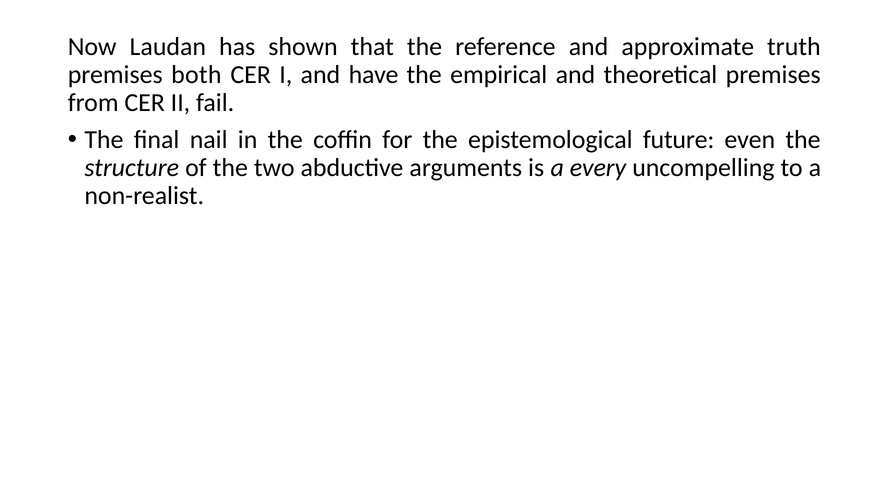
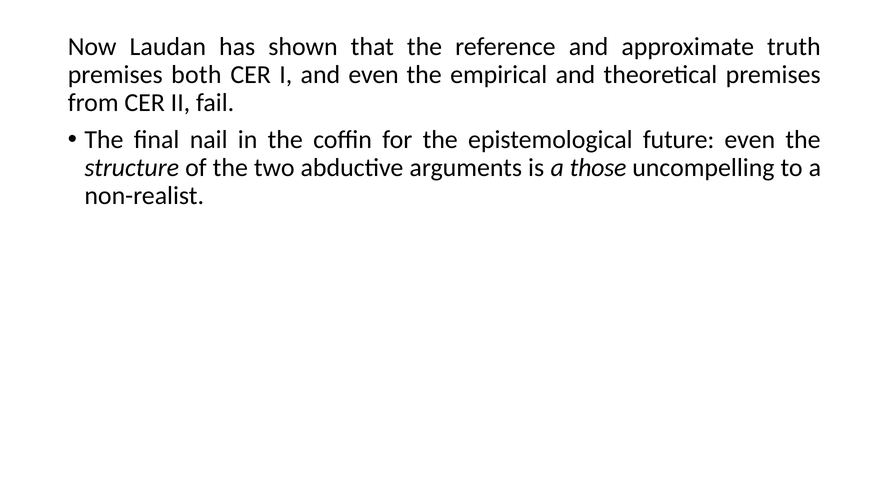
and have: have -> even (374, 74)
every: every -> those (598, 168)
